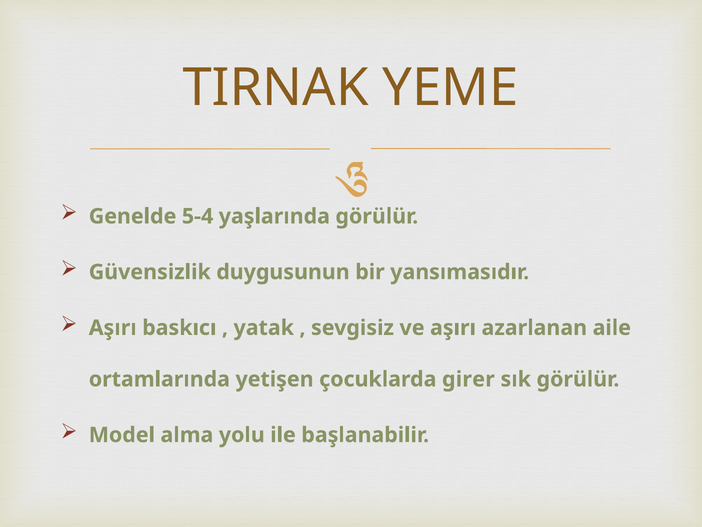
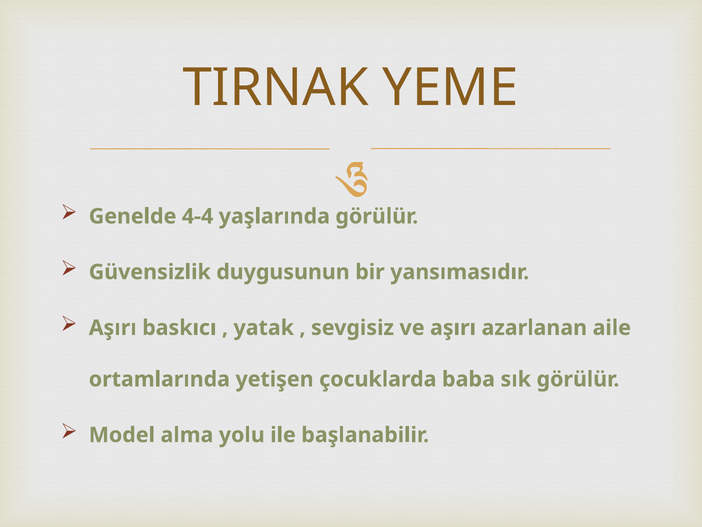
5-4: 5-4 -> 4-4 (198, 216)
girer: girer -> baba (468, 379)
